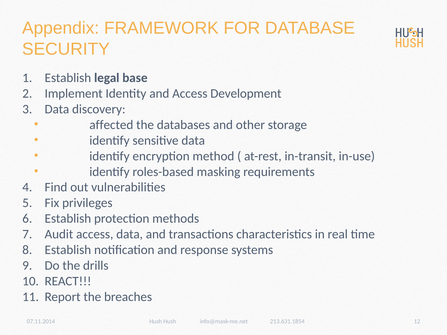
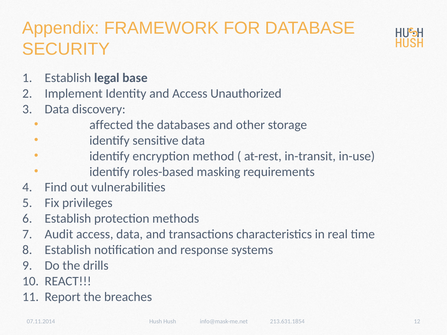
Development: Development -> Unauthorized (246, 94)
